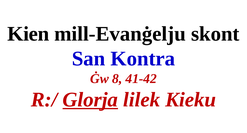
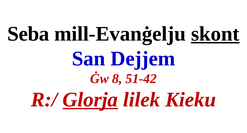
Kien: Kien -> Seba (28, 34)
skont underline: none -> present (215, 34)
Kontra: Kontra -> Dejjem (143, 59)
41-42: 41-42 -> 51-42 (141, 79)
